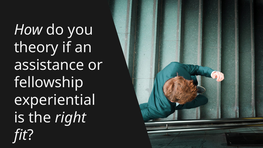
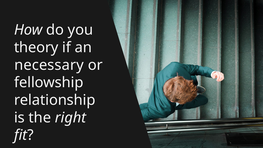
assistance: assistance -> necessary (49, 65)
experiential: experiential -> relationship (55, 100)
